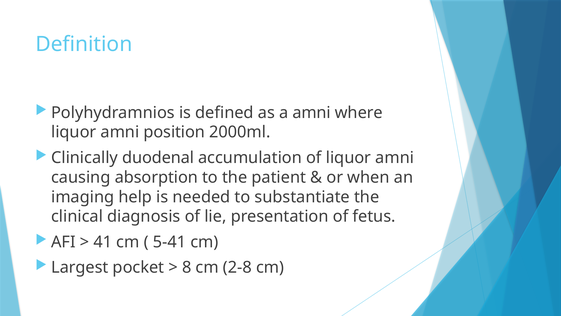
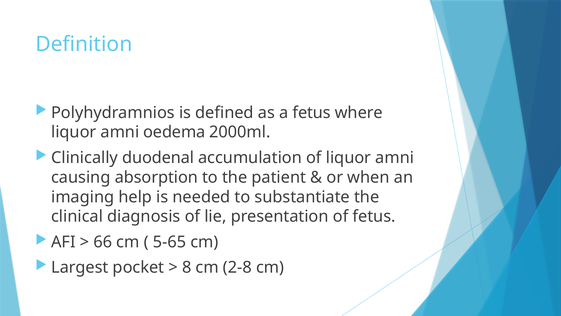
a amni: amni -> fetus (312, 112)
position: position -> oedema (174, 132)
41: 41 -> 66 (103, 242)
5-41: 5-41 -> 5-65 (169, 242)
